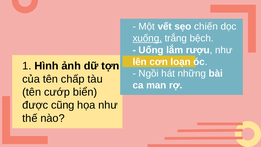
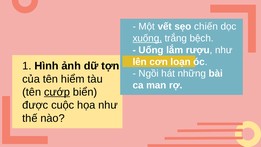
chấp: chấp -> hiểm (73, 79)
cướp underline: none -> present (57, 92)
cũng: cũng -> cuộc (63, 105)
